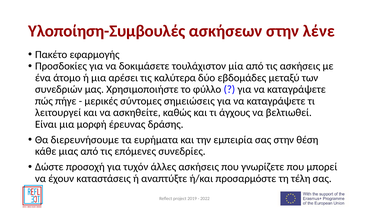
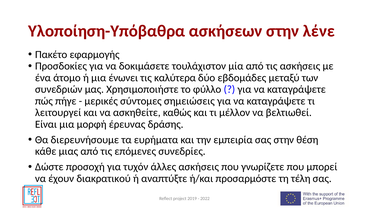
Υλοποίηση-Συμβουλές: Υλοποίηση-Συμβουλές -> Υλοποίηση-Υπόβαθρα (107, 31)
αρέσει: αρέσει -> ένωνει (123, 78)
άγχους: άγχους -> μέλλον (235, 112)
καταστάσεις: καταστάσεις -> διακρατικού (104, 178)
